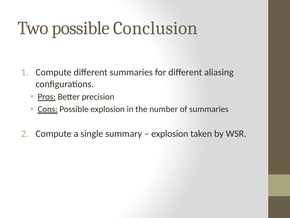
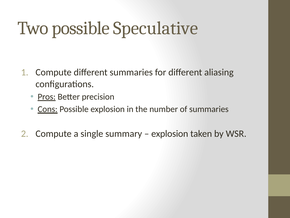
Conclusion: Conclusion -> Speculative (155, 28)
